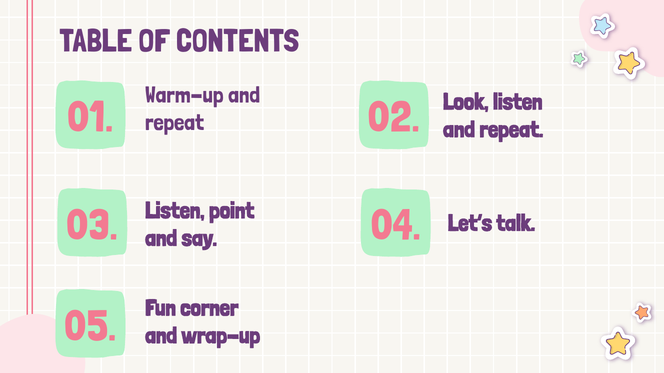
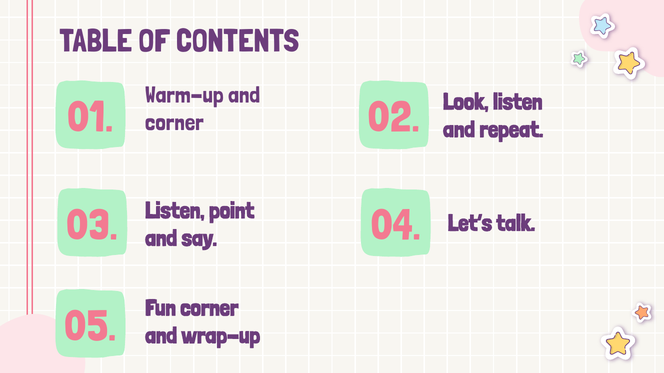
repeat: repeat -> corner (174, 123)
